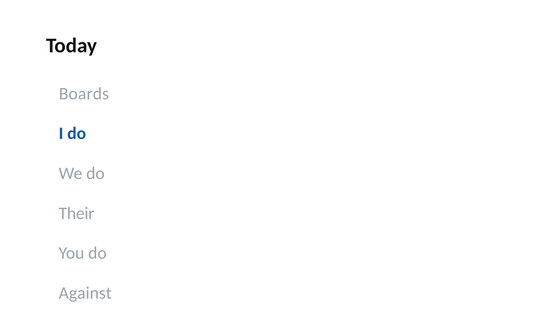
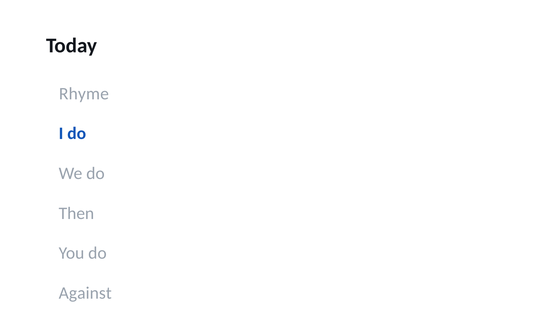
Boards: Boards -> Rhyme (84, 94)
Their: Their -> Then (76, 213)
